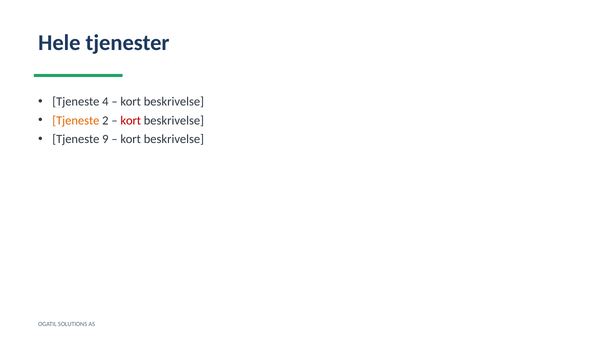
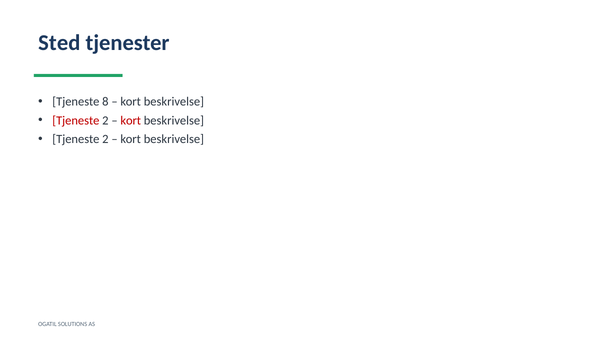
Hele: Hele -> Sted (59, 43)
4: 4 -> 8 (105, 102)
Tjeneste colour: orange -> red (76, 121)
9: 9 -> 2 (105, 139)
